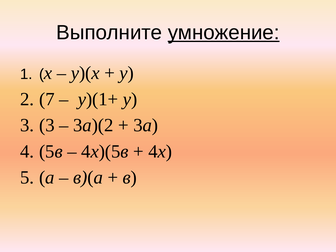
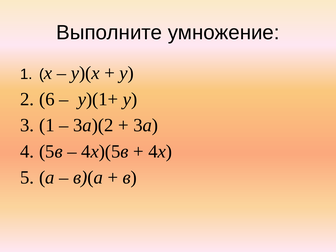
умножение underline: present -> none (224, 33)
7: 7 -> 6 (47, 99)
3: 3 -> 1 (47, 125)
